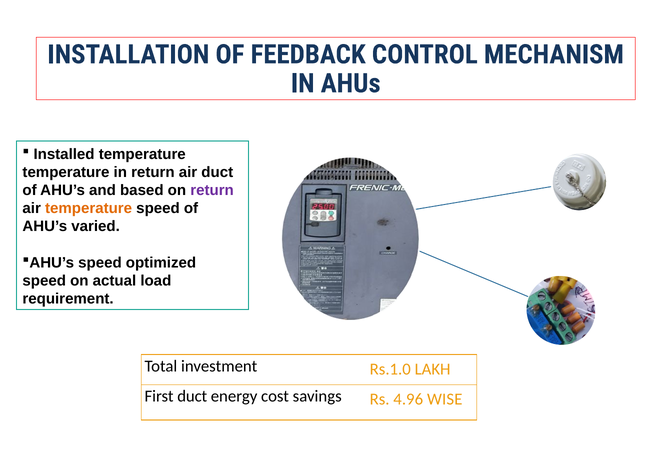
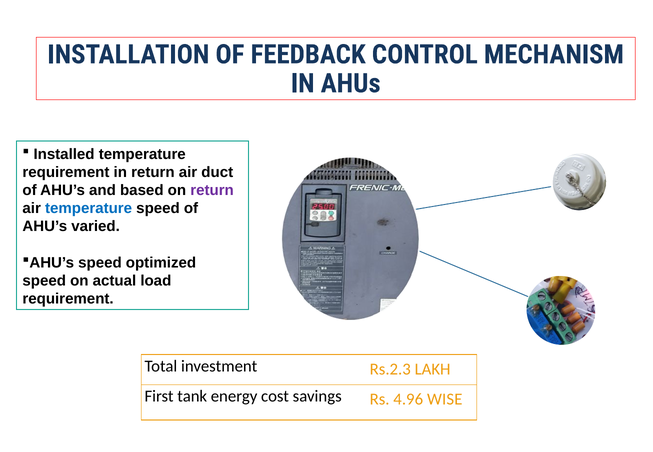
temperature: temperature -> requirement (66, 172)
temperature colour: orange -> blue (89, 208)
Rs.1.0: Rs.1.0 -> Rs.2.3 (390, 369)
First duct: duct -> tank (192, 396)
